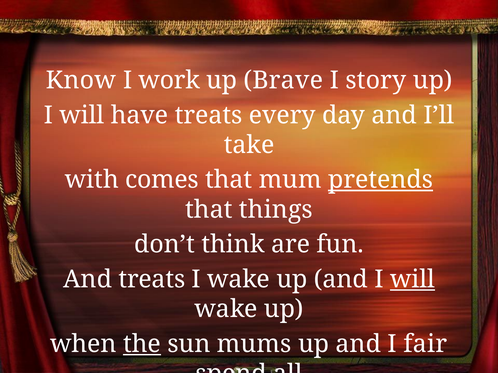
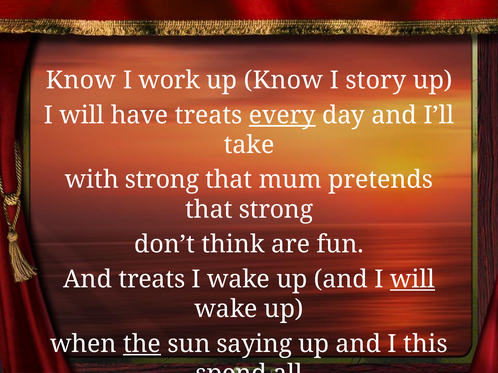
up Brave: Brave -> Know (283, 80)
every underline: none -> present (282, 115)
with comes: comes -> strong (162, 180)
pretends underline: present -> none (381, 180)
that things: things -> strong (276, 210)
mums: mums -> saying (254, 344)
fair: fair -> this (425, 344)
